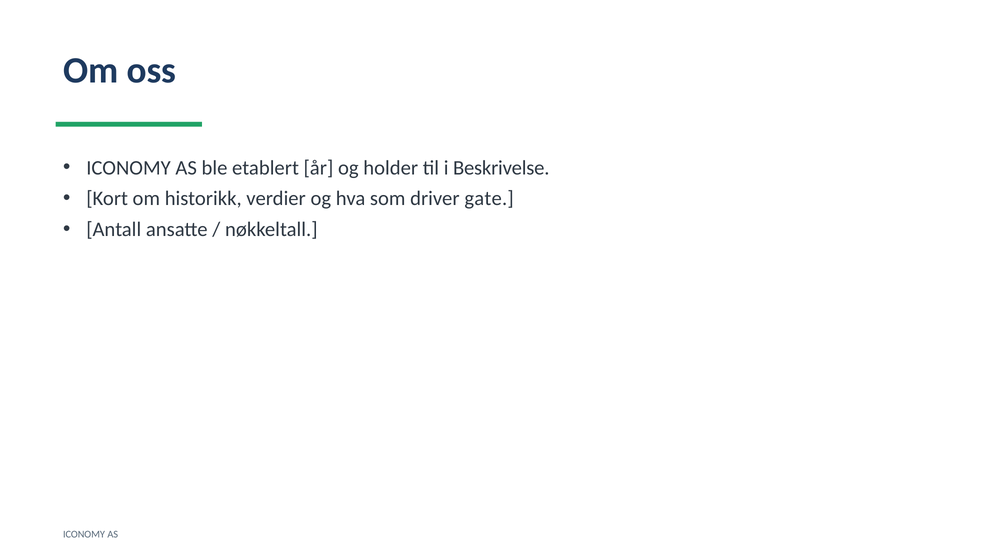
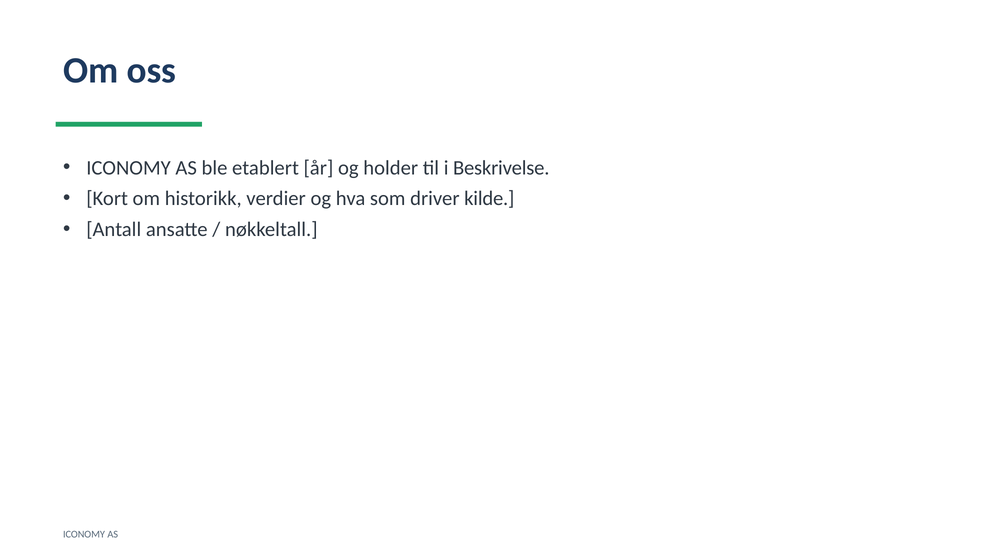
gate: gate -> kilde (489, 199)
